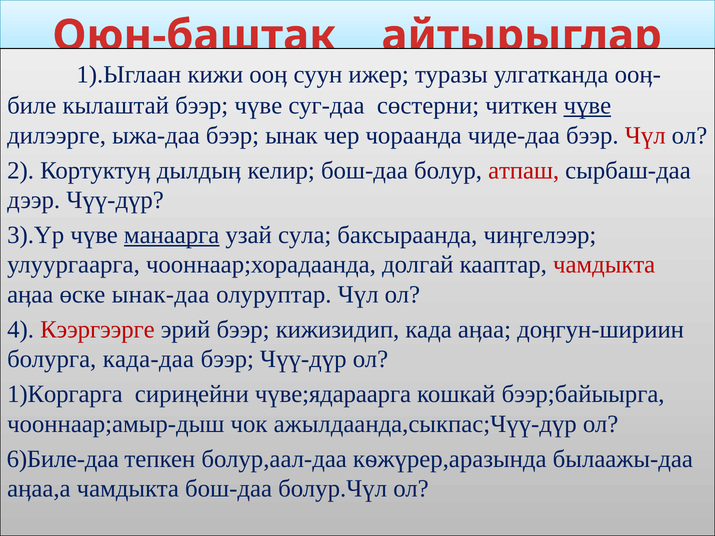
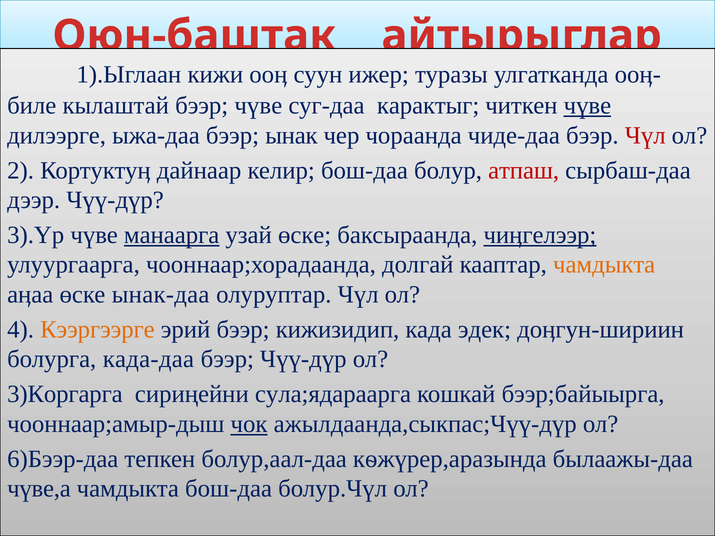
сөстерни: сөстерни -> карактыг (428, 106)
дылдыӊ: дылдыӊ -> дайнаар (199, 170)
узай сула: сула -> өске (305, 235)
чиӊгелээр underline: none -> present (540, 235)
чамдыкта colour: red -> orange (604, 265)
Кээргээрге colour: red -> orange (97, 330)
када аӊаа: аӊаа -> эдек (484, 330)
1)Коргарга: 1)Коргарга -> 3)Коргарга (65, 394)
чүве;ядараарга: чүве;ядараарга -> сула;ядараарга (333, 394)
чок underline: none -> present (249, 424)
6)Биле-даа: 6)Биле-даа -> 6)Бээр-даа (63, 459)
аӊаа,а: аӊаа,а -> чүве,а (39, 489)
